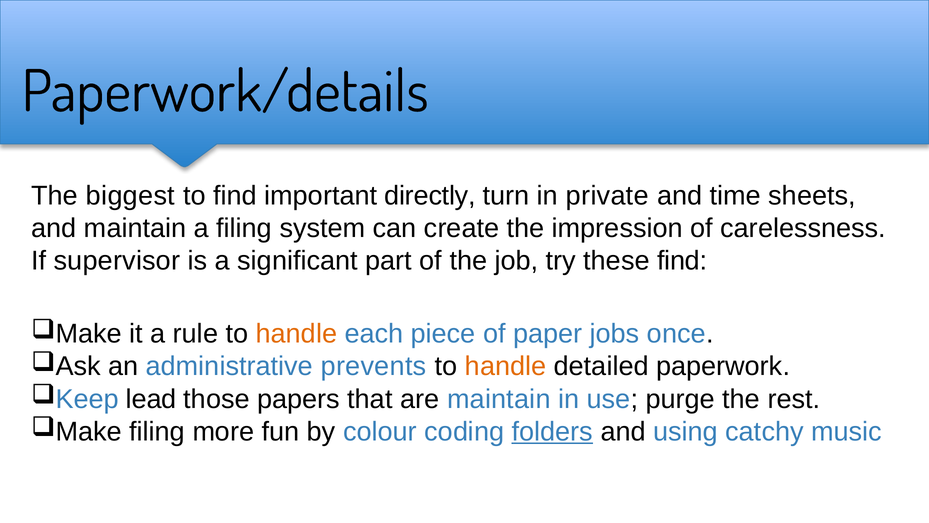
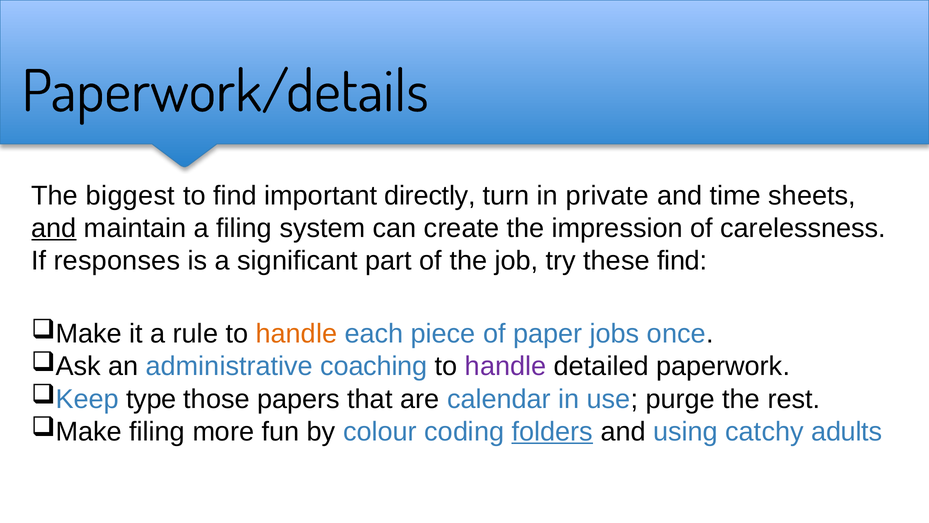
and underline: none -> present (54, 228)
supervisor: supervisor -> responses (117, 260)
prevents: prevents -> coaching (374, 366)
handle colour: orange -> purple (506, 366)
lead: lead -> type (151, 399)
are maintain: maintain -> calendar (499, 399)
music: music -> adults (847, 431)
